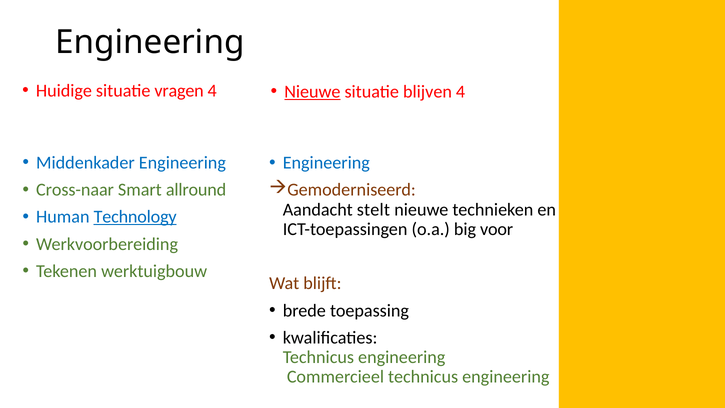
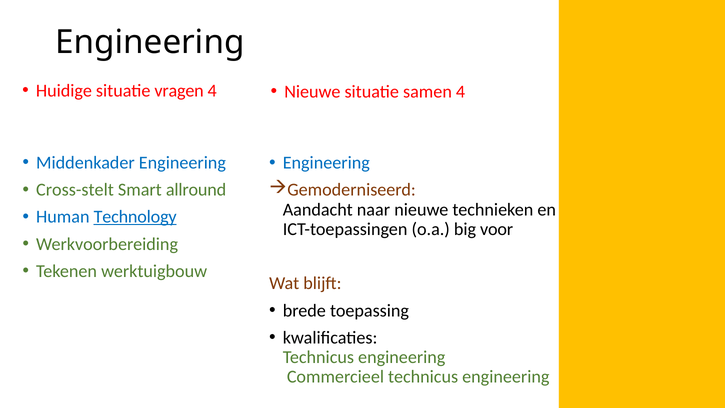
Nieuwe underline: present -> none (312, 92)
blijven: blijven -> samen (427, 92)
Cross-naar: Cross-naar -> Cross-stelt (75, 190)
stelt: stelt -> naar (373, 209)
